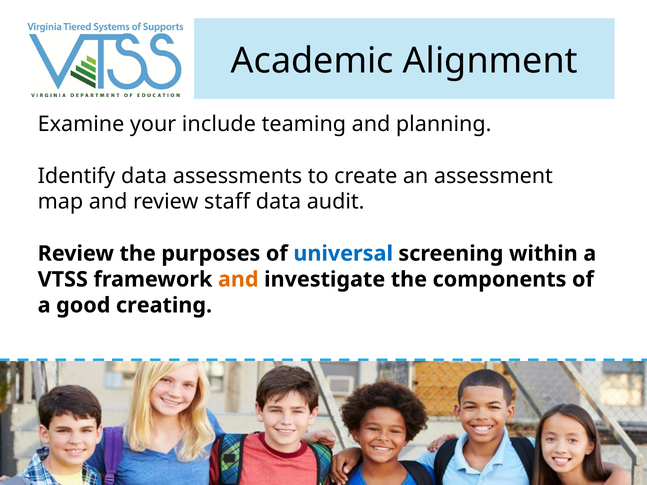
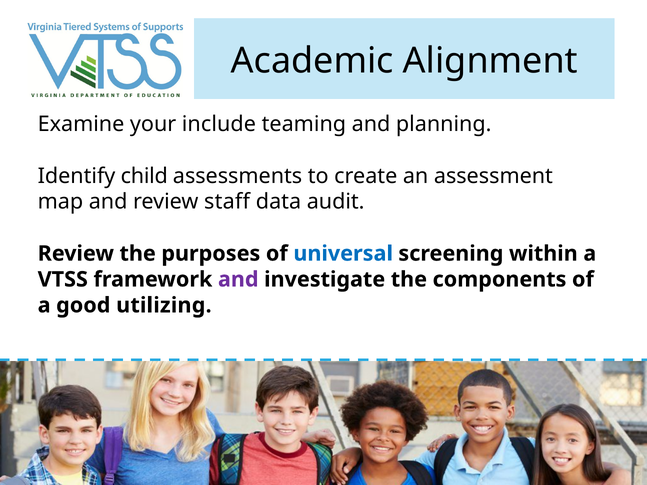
Identify data: data -> child (144, 176)
and colour: orange -> purple (238, 280)
creating: creating -> utilizing (164, 305)
